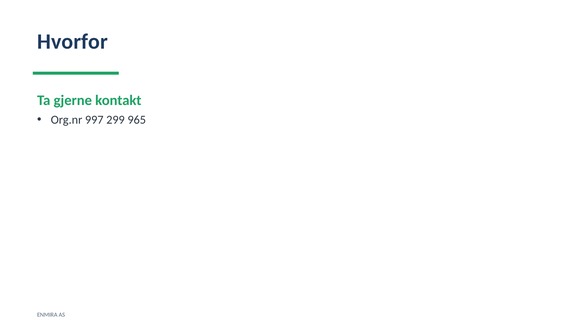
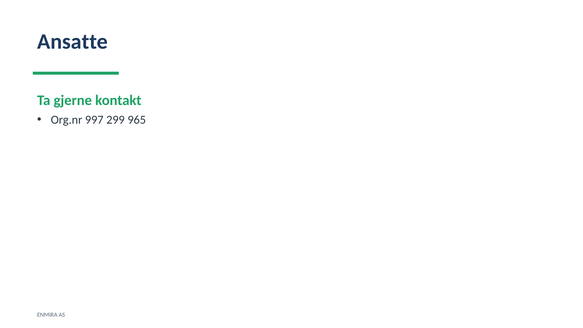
Hvorfor: Hvorfor -> Ansatte (73, 42)
